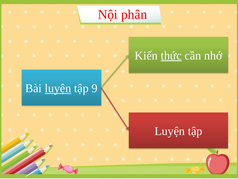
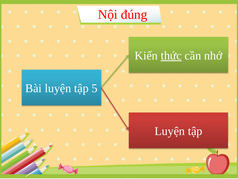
phân: phân -> đúng (134, 14)
luyện underline: present -> none (58, 88)
9: 9 -> 5 (95, 88)
